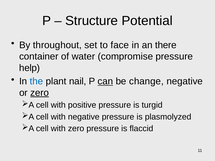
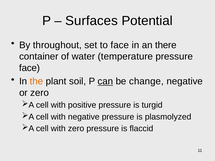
Structure: Structure -> Surfaces (92, 21)
compromise: compromise -> temperature (125, 57)
help: help -> face (30, 68)
the colour: blue -> orange (36, 81)
nail: nail -> soil (78, 81)
zero underline: present -> none (40, 93)
